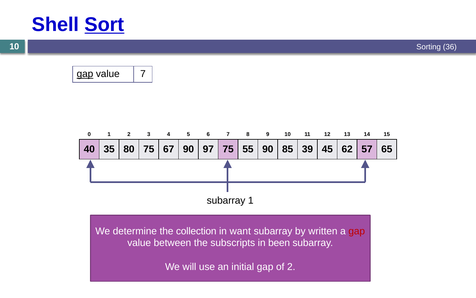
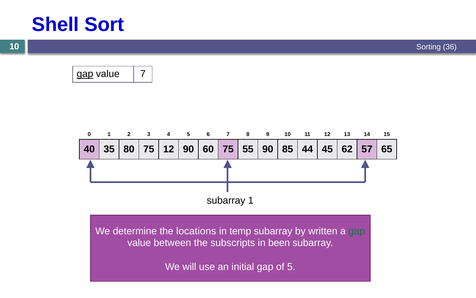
Sort underline: present -> none (104, 25)
75 67: 67 -> 12 (169, 149)
97: 97 -> 60 (208, 149)
39: 39 -> 44 (307, 149)
collection: collection -> locations (196, 231)
want: want -> temp (240, 231)
gap colour: red -> green (357, 231)
of 2: 2 -> 5 (291, 266)
